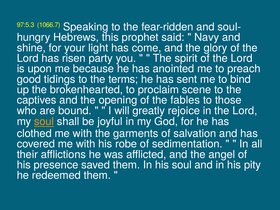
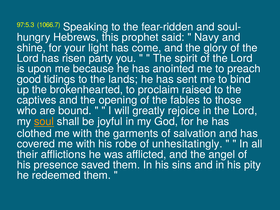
terms: terms -> lands (123, 79)
scene: scene -> raised (197, 90)
sedimentation: sedimentation -> unhesitatingly (187, 144)
his soul: soul -> sins (182, 165)
